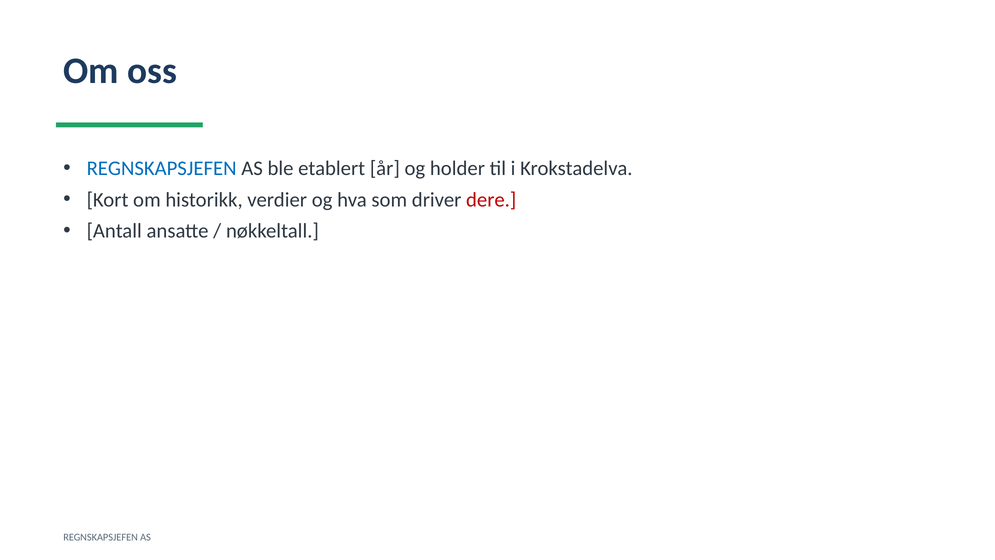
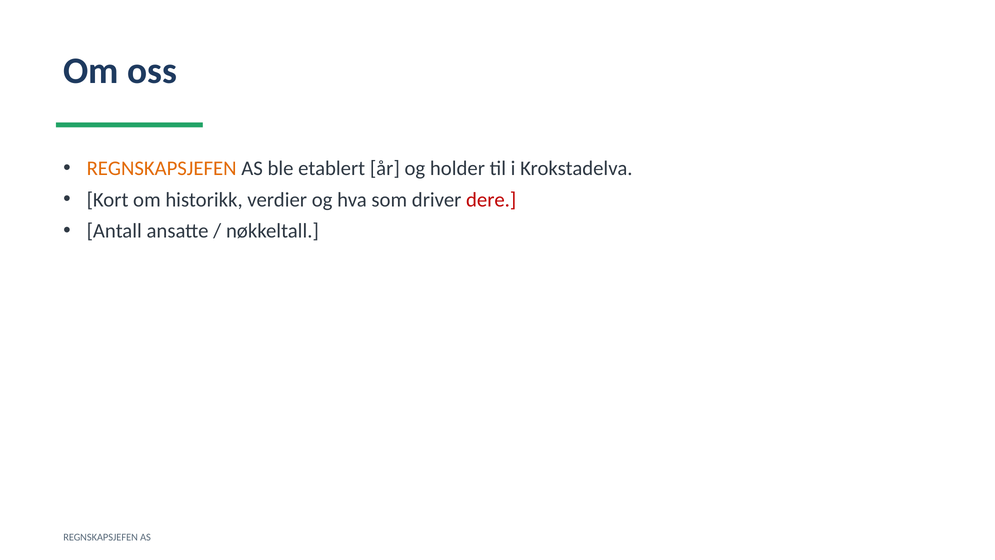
REGNSKAPSJEFEN colour: blue -> orange (162, 169)
